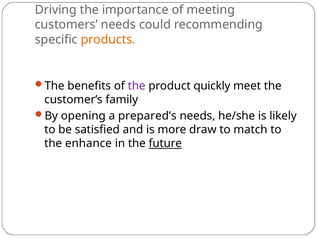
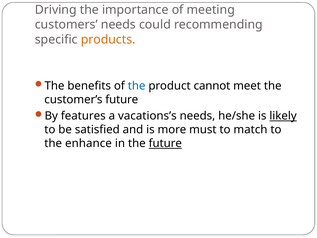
the colour: purple -> blue (137, 86)
quickly: quickly -> cannot (212, 86)
customer’s family: family -> future (122, 100)
opening: opening -> features (83, 116)
prepared’s: prepared’s -> vacations’s (147, 116)
likely underline: none -> present (283, 116)
draw: draw -> must (203, 130)
